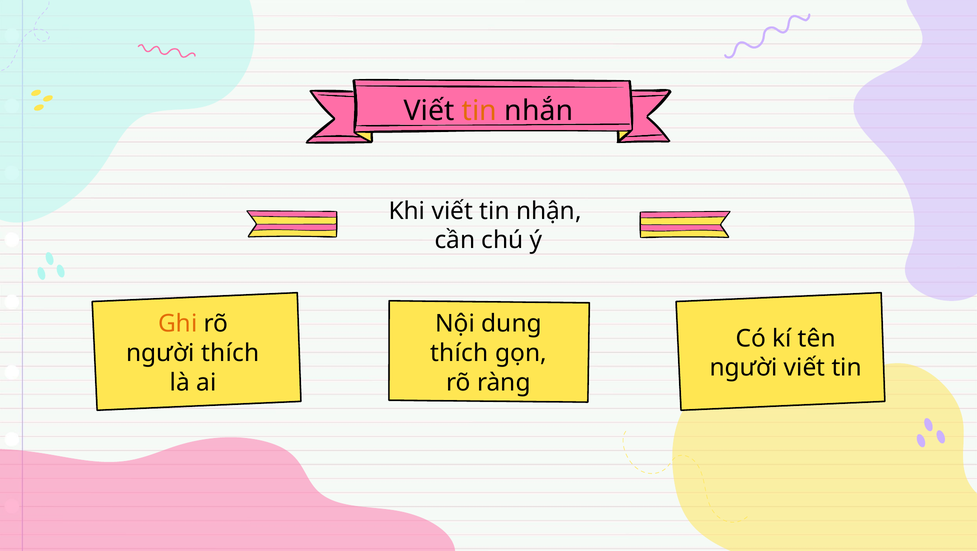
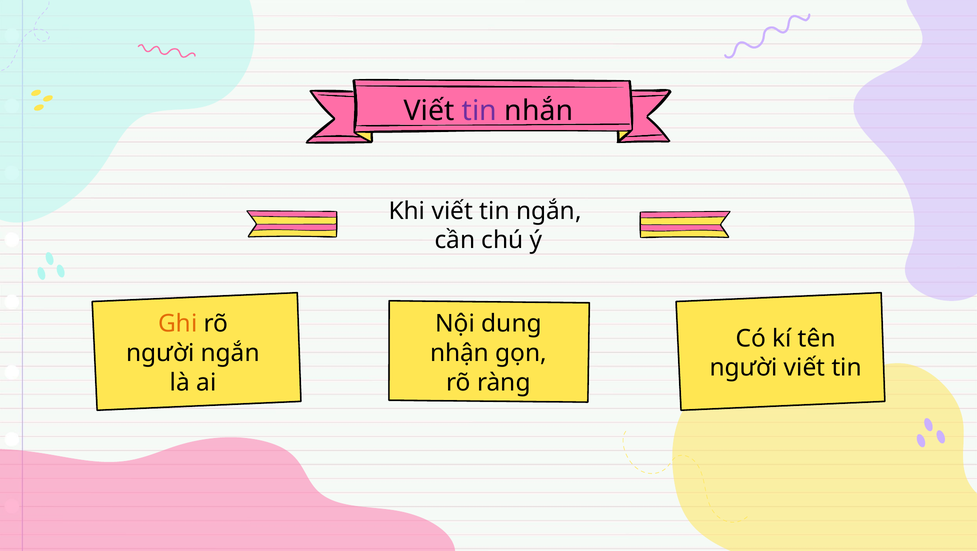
tin colour: orange -> purple (479, 111)
tin nhận: nhận -> ngắn (549, 211)
người thích: thích -> ngắn (230, 353)
thích: thích -> nhận (460, 353)
